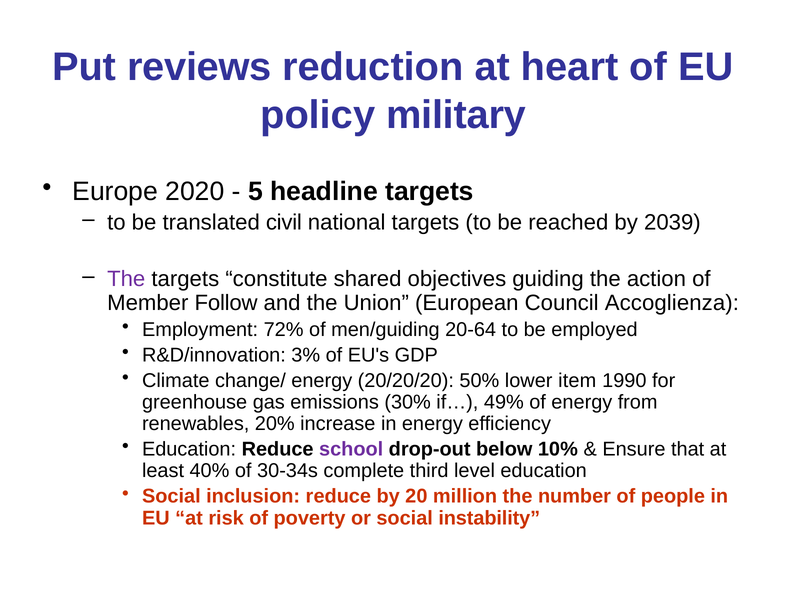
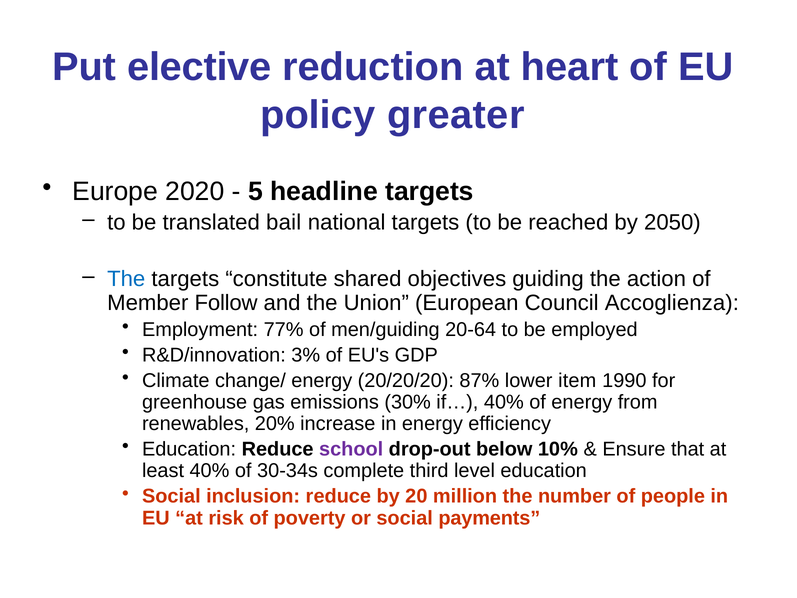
reviews: reviews -> elective (199, 67)
military: military -> greater (456, 115)
civil: civil -> bail (284, 222)
2039: 2039 -> 2050 (672, 222)
The colour: purple -> blue (126, 279)
72%: 72% -> 77% (284, 330)
50%: 50% -> 87% (479, 381)
if… 49%: 49% -> 40% (504, 402)
instability: instability -> payments (489, 518)
